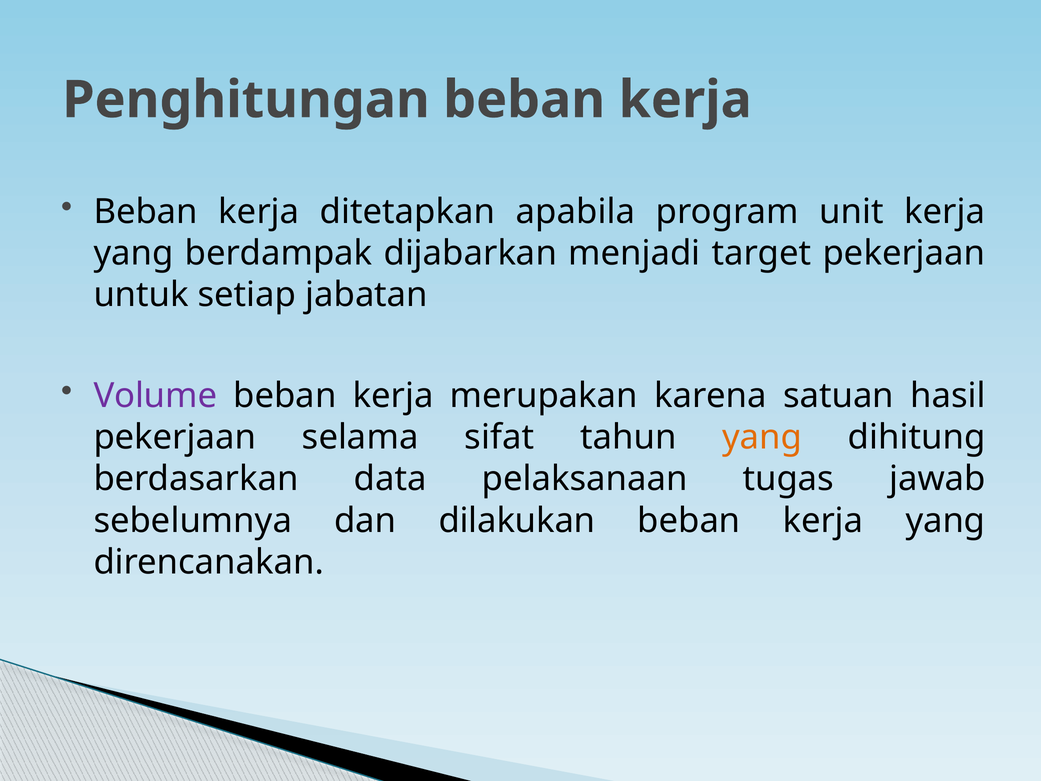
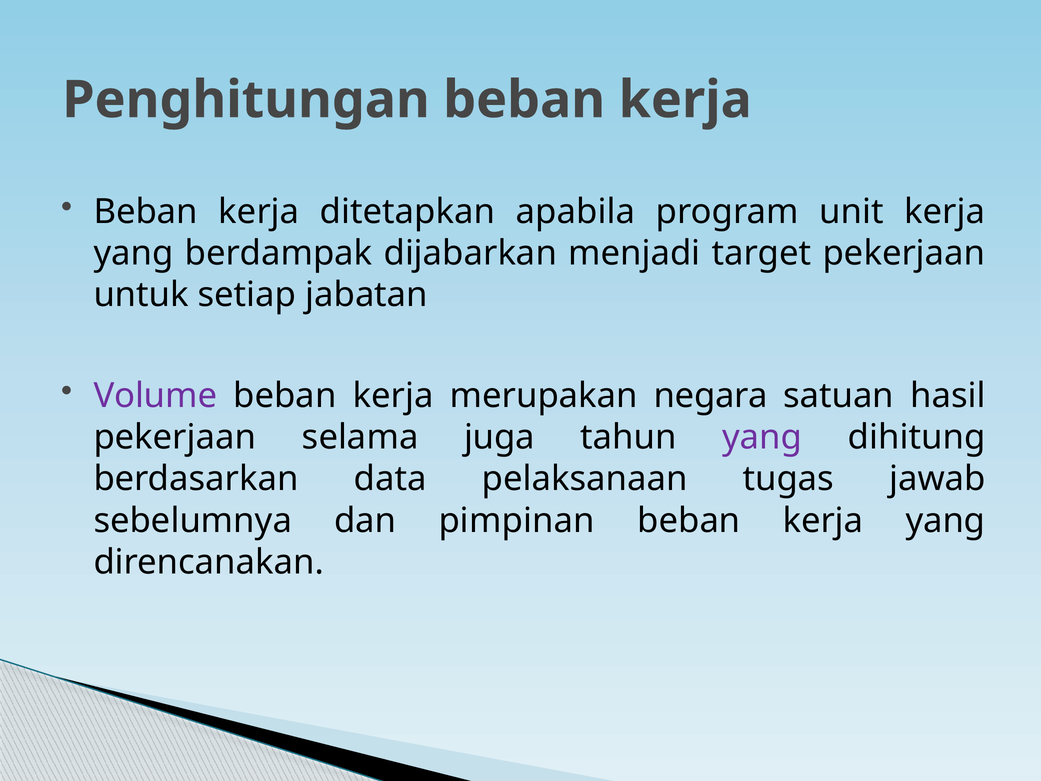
karena: karena -> negara (711, 396)
sifat: sifat -> juga (499, 437)
yang colour: orange -> purple (762, 437)
dilakukan: dilakukan -> pimpinan (517, 520)
